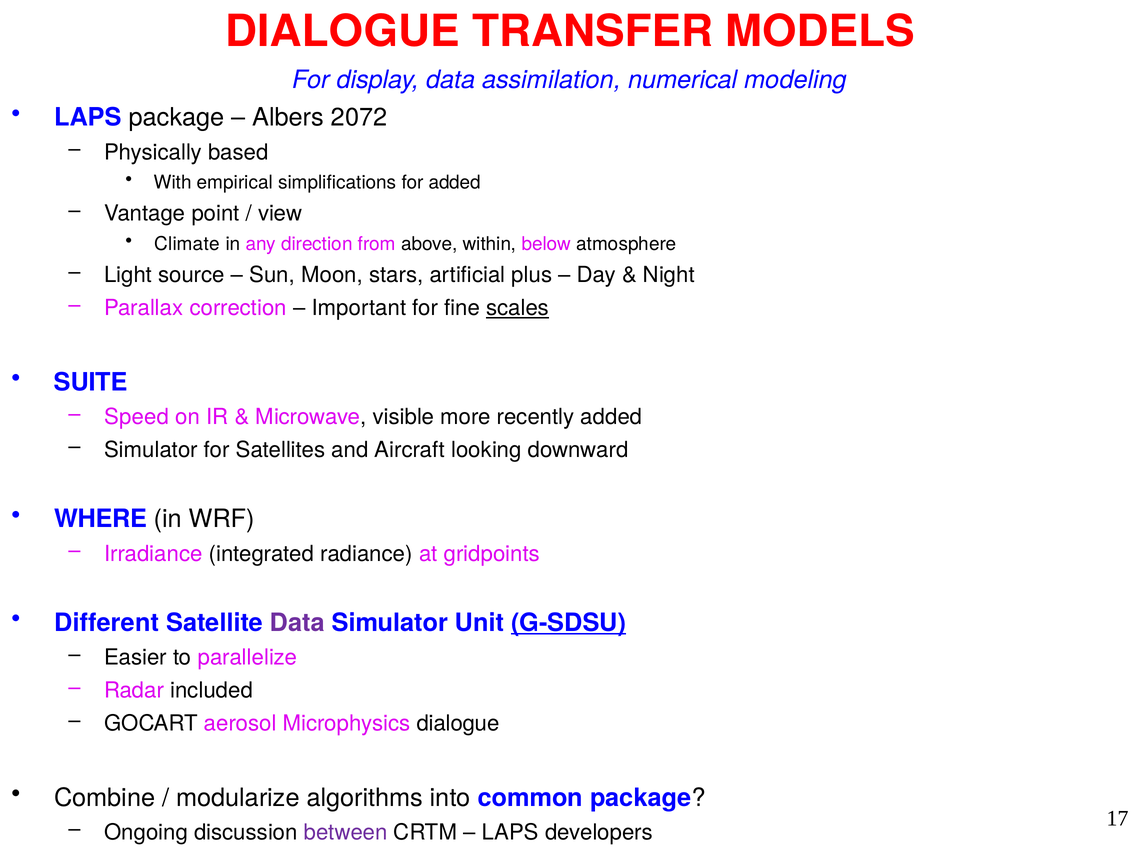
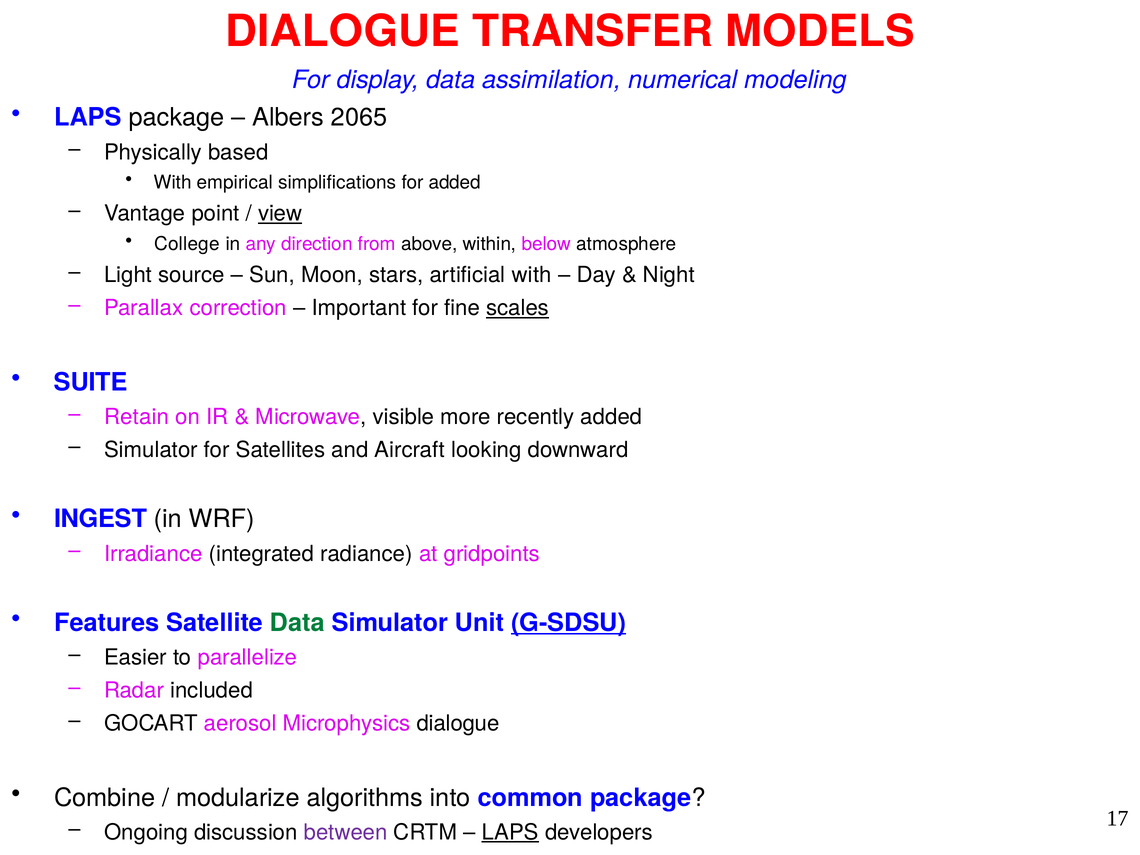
2072: 2072 -> 2065 (359, 118)
view underline: none -> present (280, 214)
Climate: Climate -> College (187, 244)
artificial plus: plus -> with (532, 275)
Speed: Speed -> Retain (136, 417)
WHERE: WHERE -> INGEST (101, 519)
Different: Different -> Features (107, 623)
Data colour: purple -> green (297, 623)
LAPS underline: none -> present (510, 832)
